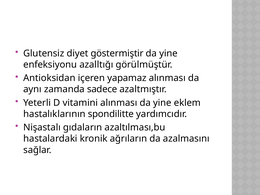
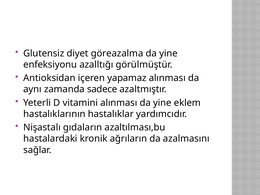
göstermiştir: göstermiştir -> göreazalma (117, 53)
spondilitte: spondilitte -> hastalıklar (111, 114)
